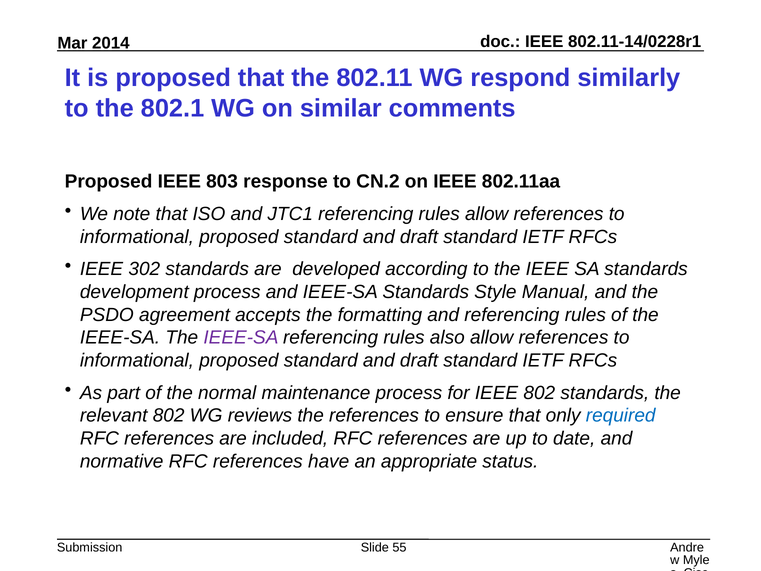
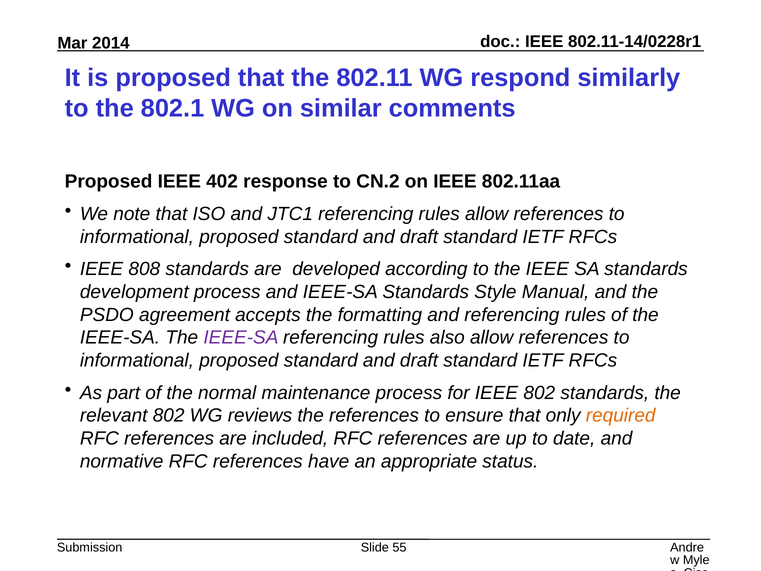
803: 803 -> 402 (222, 181)
302: 302 -> 808 (144, 269)
required colour: blue -> orange (621, 416)
